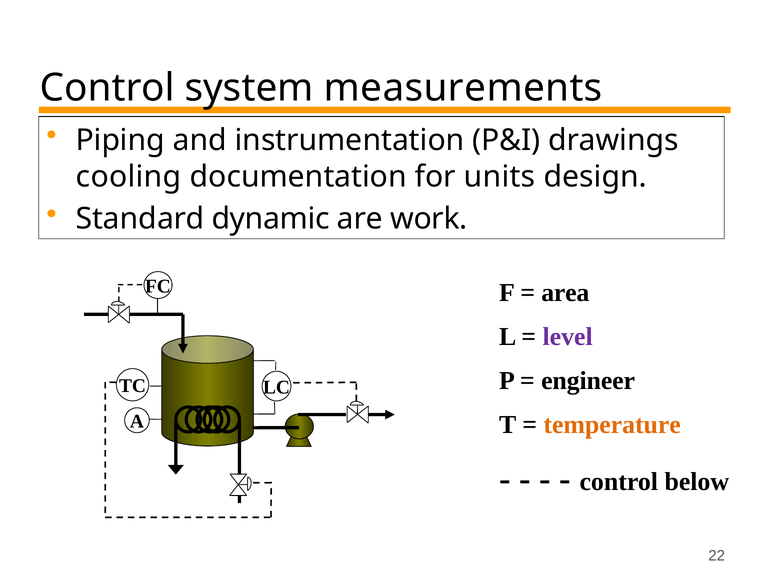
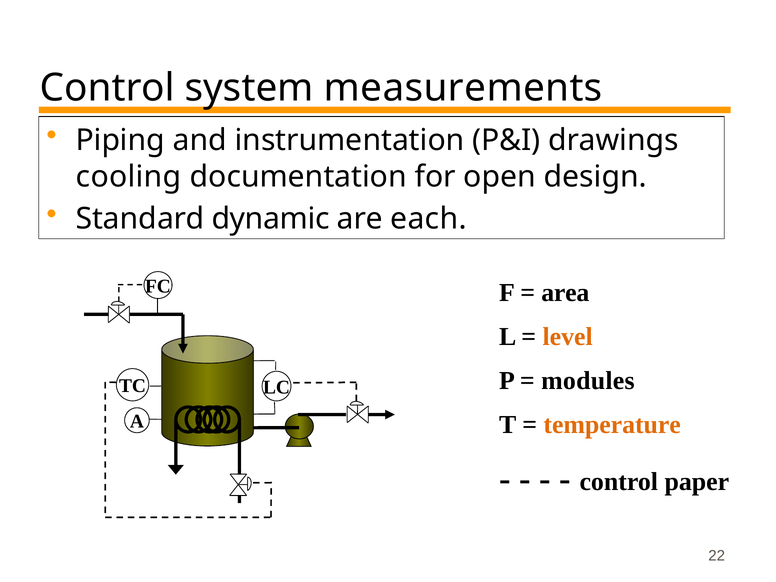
units: units -> open (500, 177)
work: work -> each (429, 219)
level colour: purple -> orange (568, 337)
engineer: engineer -> modules (588, 381)
below: below -> paper (697, 482)
